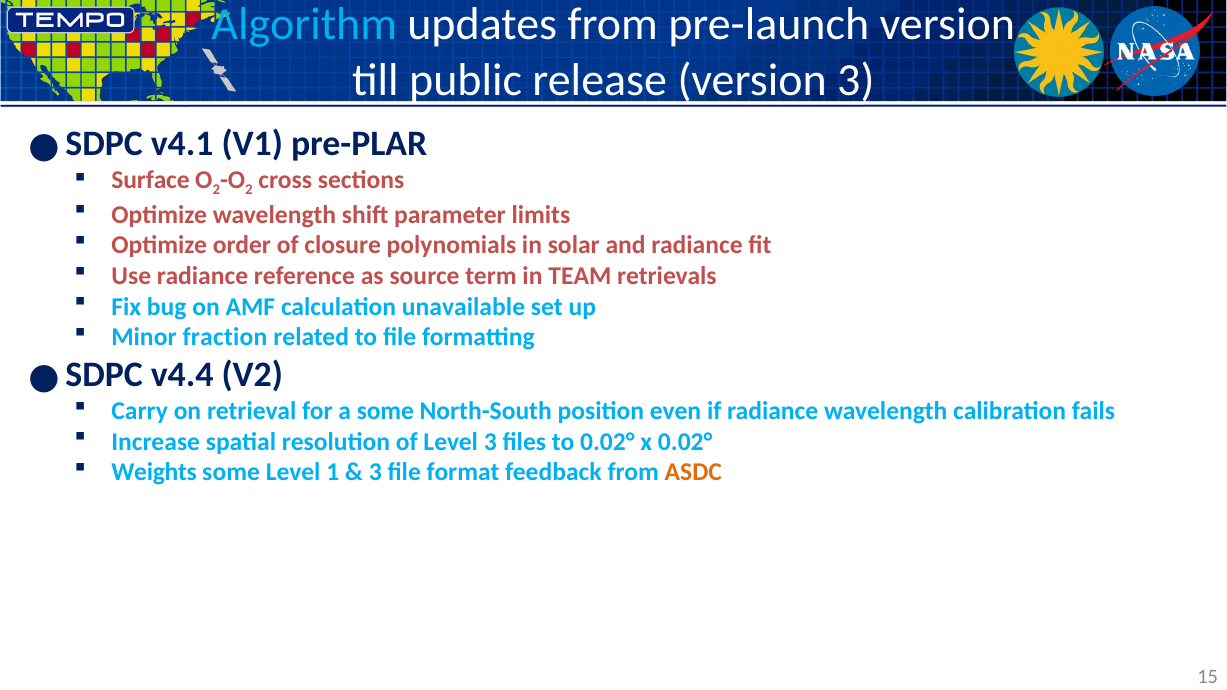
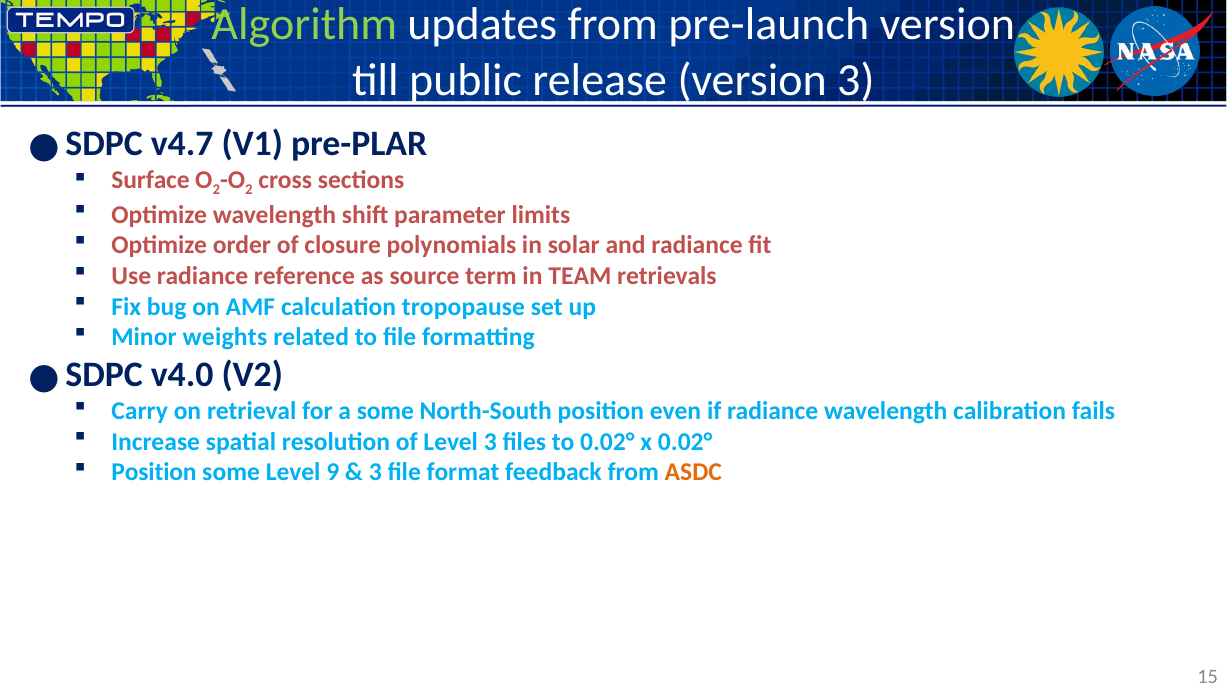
Algorithm colour: light blue -> light green (304, 25)
v4.1: v4.1 -> v4.7 (182, 144)
unavailable: unavailable -> tropopause (463, 307)
fraction: fraction -> weights (225, 337)
v4.4: v4.4 -> v4.0 (182, 375)
Weights: Weights -> Position (154, 472)
1: 1 -> 9 (333, 472)
